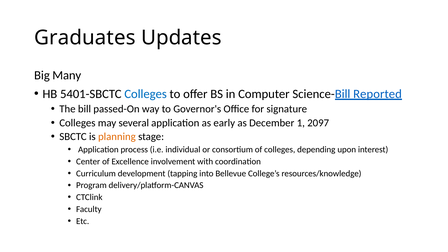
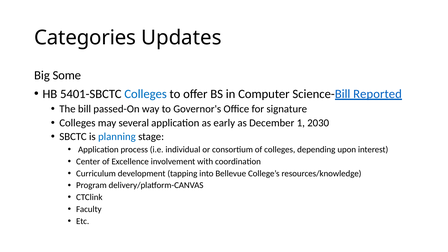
Graduates: Graduates -> Categories (85, 38)
Many: Many -> Some (67, 76)
2097: 2097 -> 2030 (318, 123)
planning colour: orange -> blue (117, 137)
